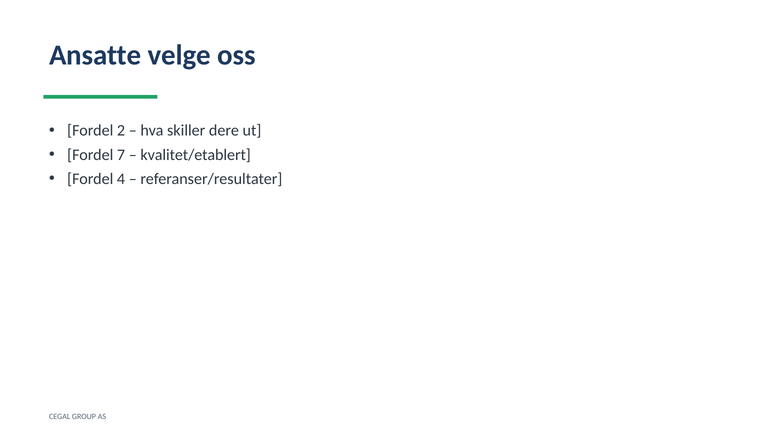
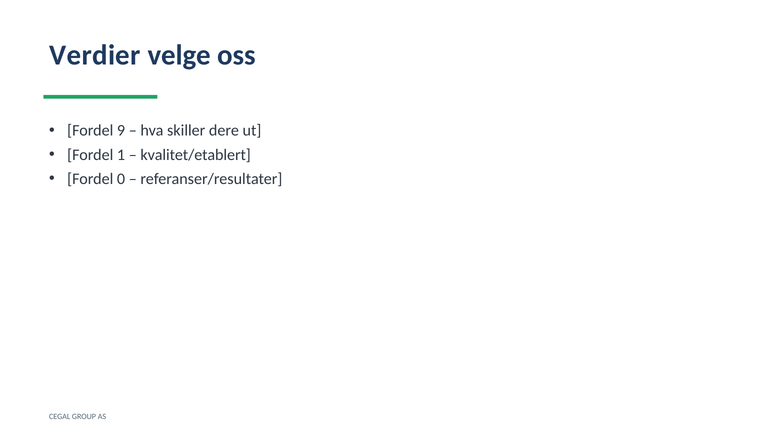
Ansatte: Ansatte -> Verdier (95, 55)
2: 2 -> 9 (121, 131)
7: 7 -> 1 (121, 155)
4: 4 -> 0 (121, 179)
